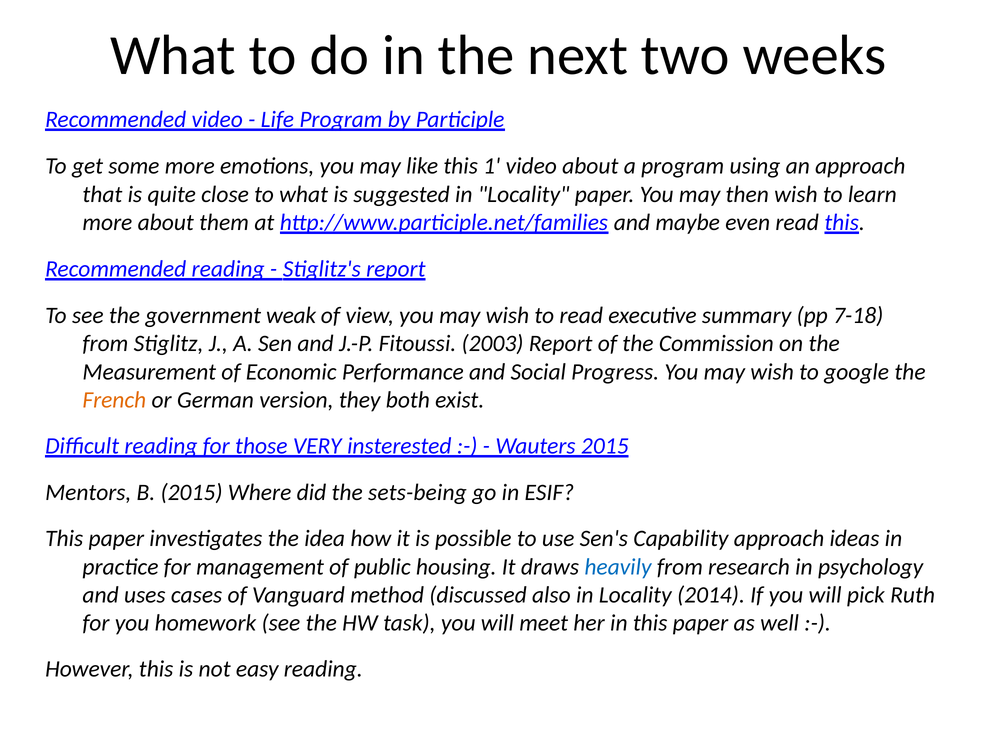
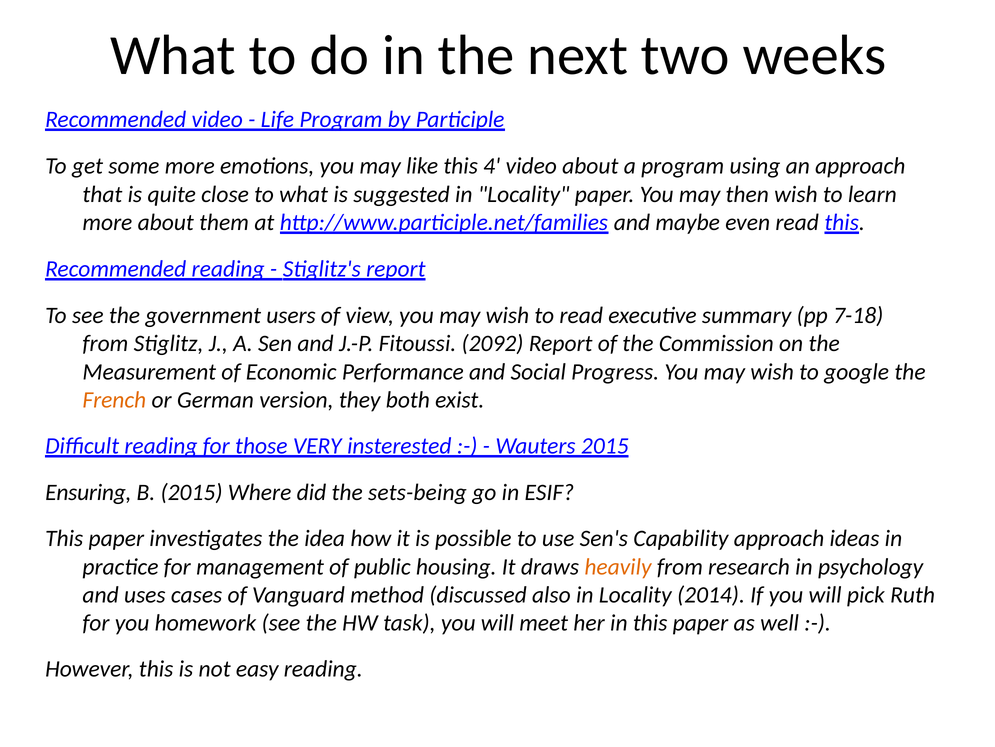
1: 1 -> 4 (492, 166)
weak: weak -> users (291, 315)
2003: 2003 -> 2092 (492, 343)
Mentors: Mentors -> Ensuring (88, 492)
heavily colour: blue -> orange (618, 566)
